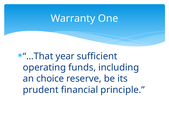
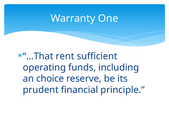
year: year -> rent (65, 57)
